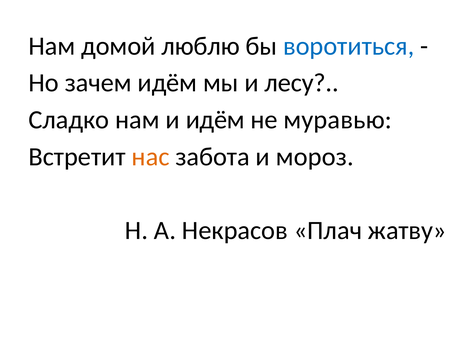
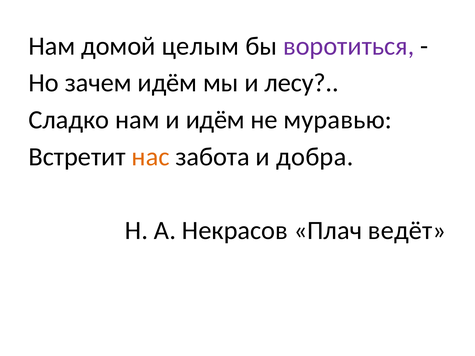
люблю: люблю -> целым (200, 46)
воротиться colour: blue -> purple (349, 46)
мороз: мороз -> добра (315, 157)
жатву: жатву -> ведёт (407, 231)
